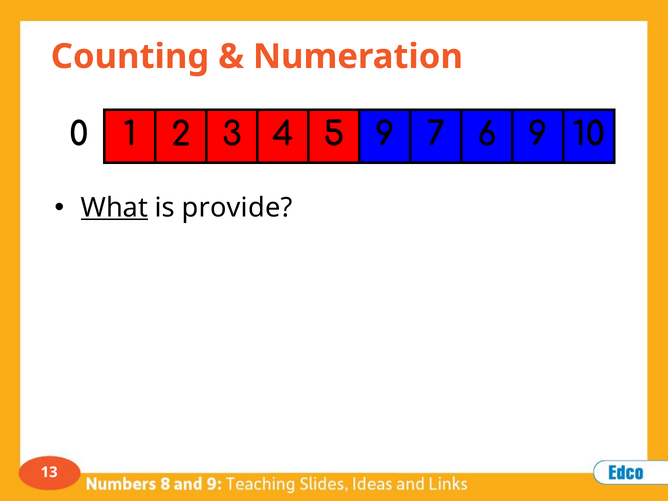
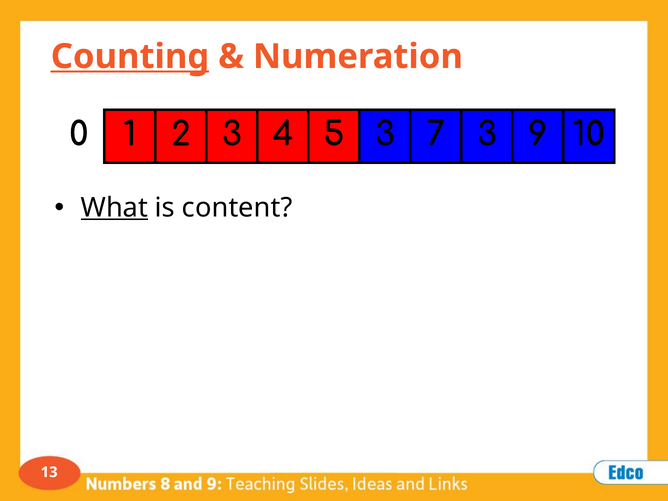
Counting underline: none -> present (130, 57)
5 9: 9 -> 3 (385, 135)
7 6: 6 -> 3 (487, 135)
provide: provide -> content (237, 208)
